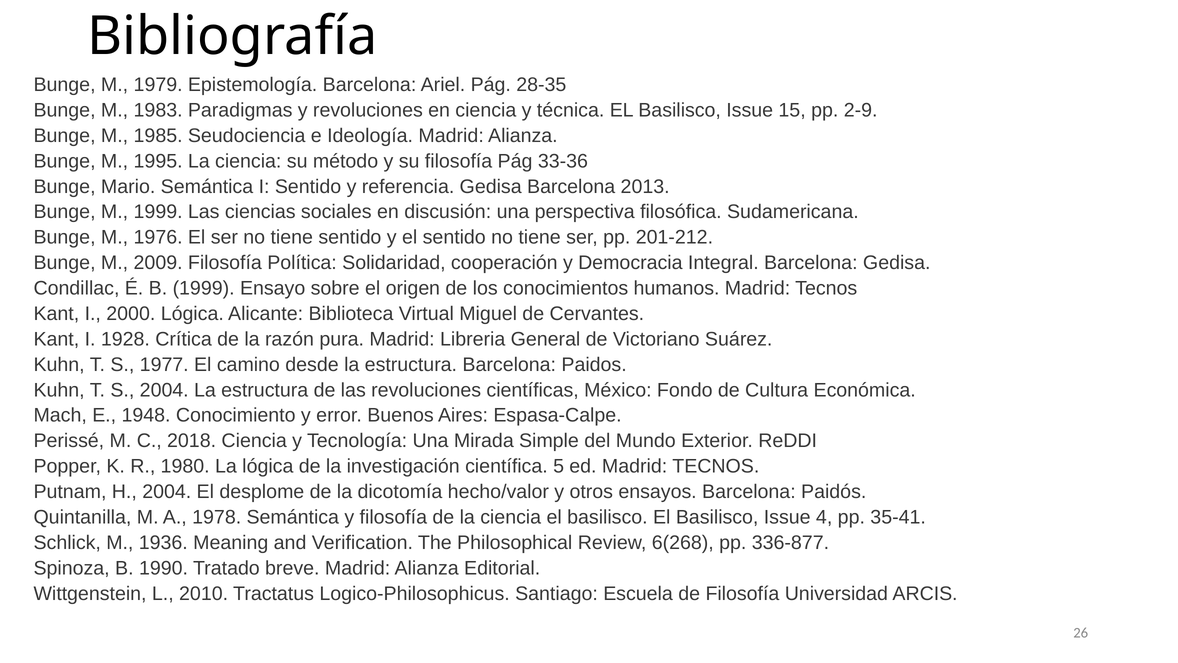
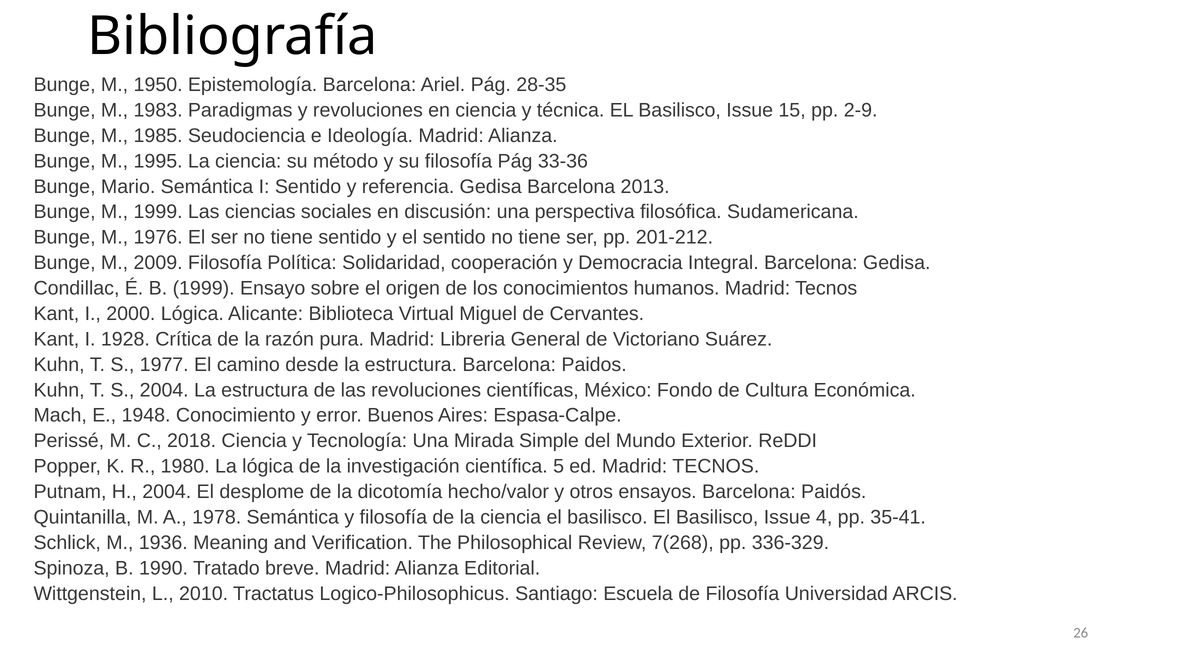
1979: 1979 -> 1950 (158, 85)
6(268: 6(268 -> 7(268 (683, 542)
336-877: 336-877 -> 336-329 (790, 542)
